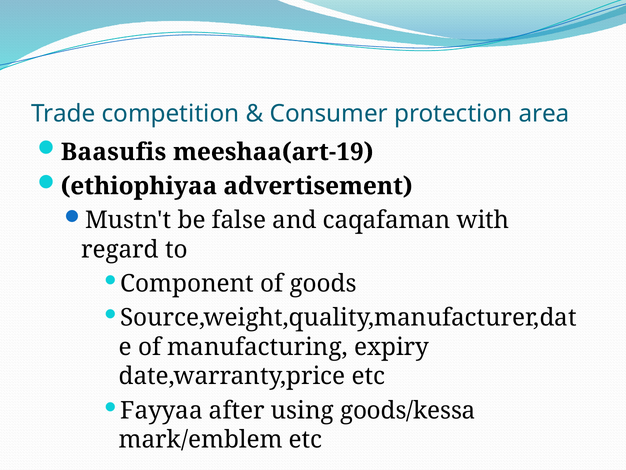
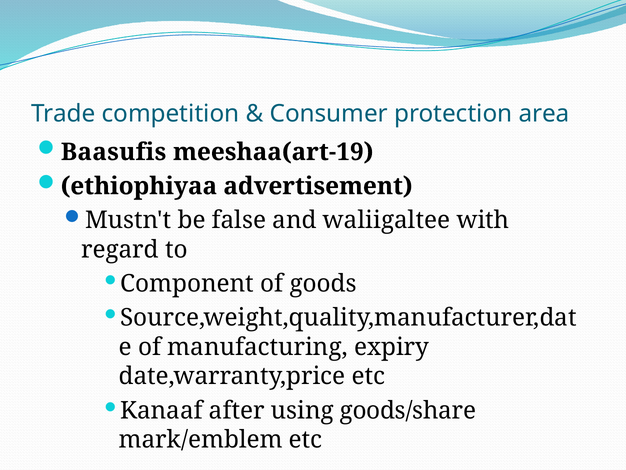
caqafaman: caqafaman -> waliigaltee (387, 220)
Fayyaa: Fayyaa -> Kanaaf (161, 410)
goods/kessa: goods/kessa -> goods/share (408, 410)
